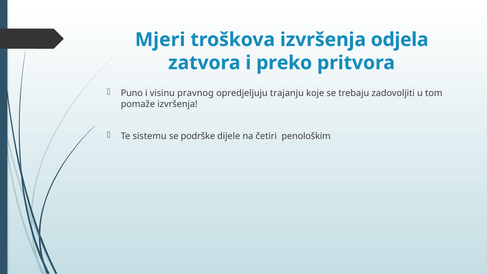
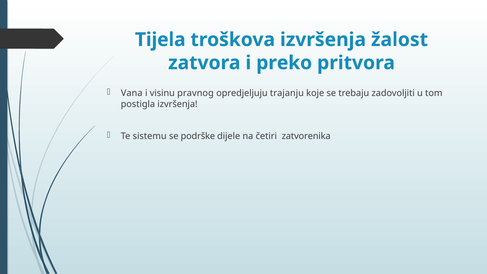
Mjeri: Mjeri -> Tijela (160, 40)
odjela: odjela -> žalost (399, 40)
Puno: Puno -> Vana (132, 93)
pomaže: pomaže -> postigla (138, 104)
penološkim: penološkim -> zatvorenika (306, 136)
